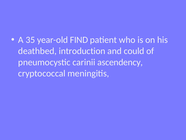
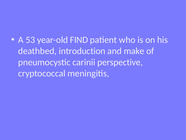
35: 35 -> 53 (30, 40)
could: could -> make (134, 51)
ascendency: ascendency -> perspective (120, 62)
